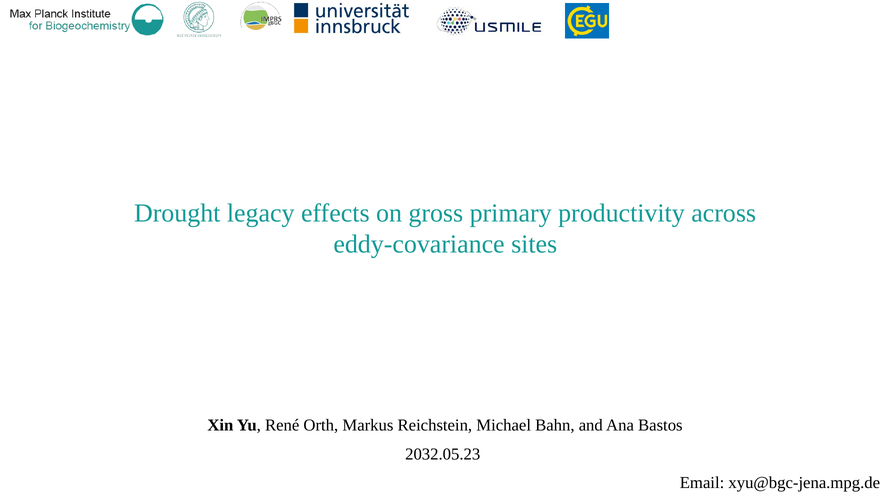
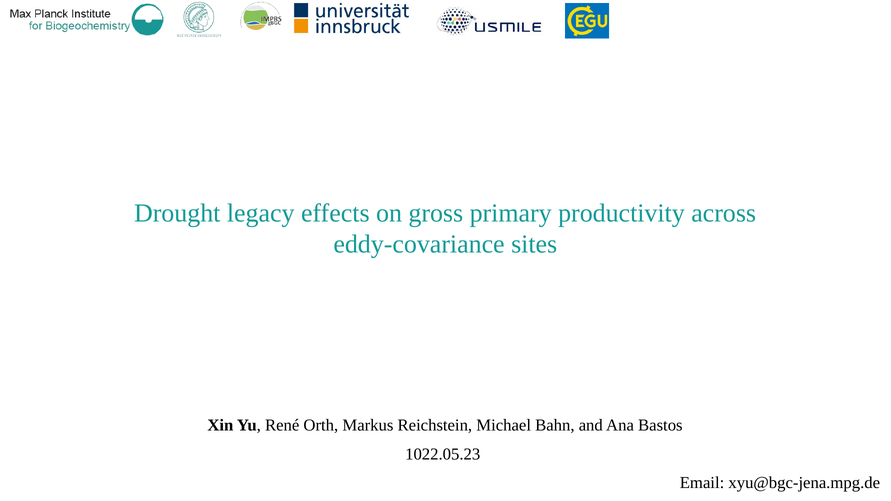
2032.05.23: 2032.05.23 -> 1022.05.23 (443, 454)
